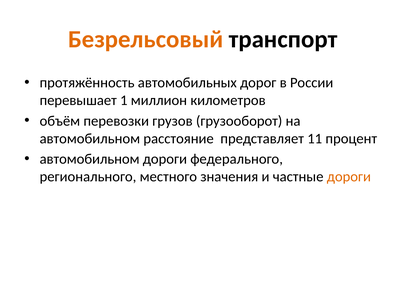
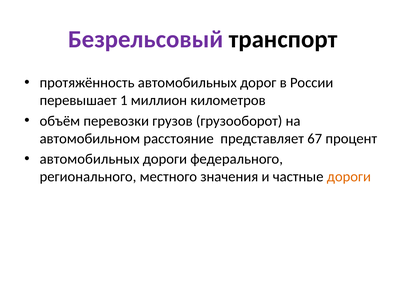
Безрельсовый colour: orange -> purple (146, 39)
11: 11 -> 67 (315, 139)
автомобильном: автомобильном -> автомобильных (90, 159)
